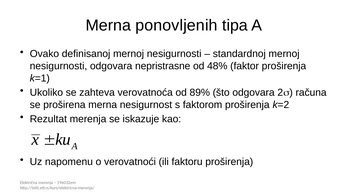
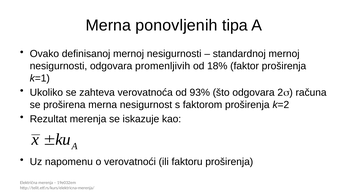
nepristrasne: nepristrasne -> promenljivih (163, 66)
48%: 48% -> 18% (217, 66)
89%: 89% -> 93% (200, 92)
